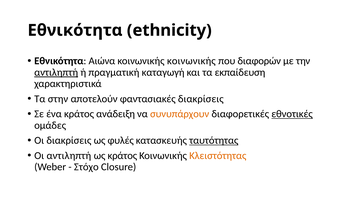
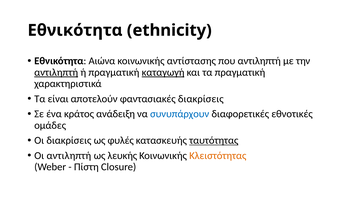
κοινωνικής κοινωνικής: κοινωνικής -> αντίστασης (191, 61)
που διαφορών: διαφορών -> αντιληπτή (259, 61)
καταγωγή underline: none -> present (163, 72)
τα εκπαίδευση: εκπαίδευση -> πραγματική (240, 72)
στην: στην -> είναι (58, 99)
συνυπάρχουν colour: orange -> blue (180, 114)
εθνοτικές underline: present -> none (292, 114)
ως κράτος: κράτος -> λευκής (122, 156)
Στόχο: Στόχο -> Πίστη (86, 167)
